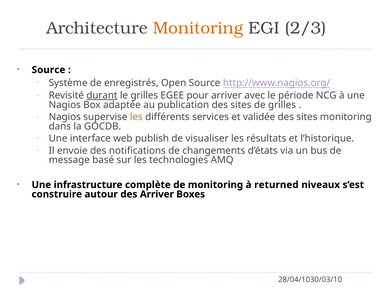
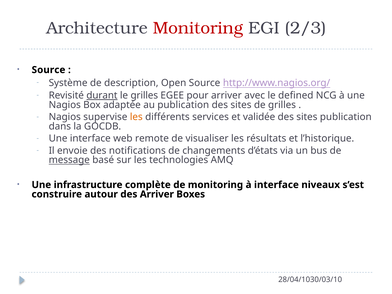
Monitoring colour: orange -> red (198, 28)
enregistrés: enregistrés -> description (131, 83)
période: période -> defined (296, 95)
sites monitoring: monitoring -> publication (346, 117)
publish: publish -> remote (152, 138)
message underline: none -> present (69, 160)
à returned: returned -> interface (276, 185)
